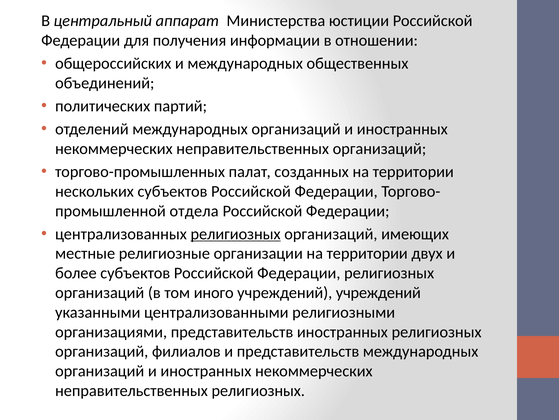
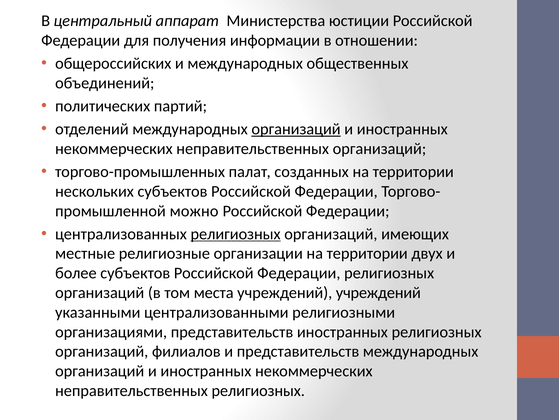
организаций underline: none -> present (296, 129)
отдела: отдела -> можно (194, 211)
иного: иного -> места (214, 292)
